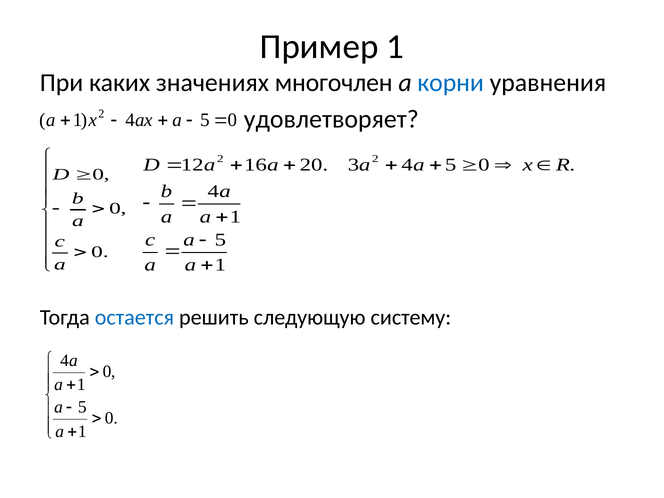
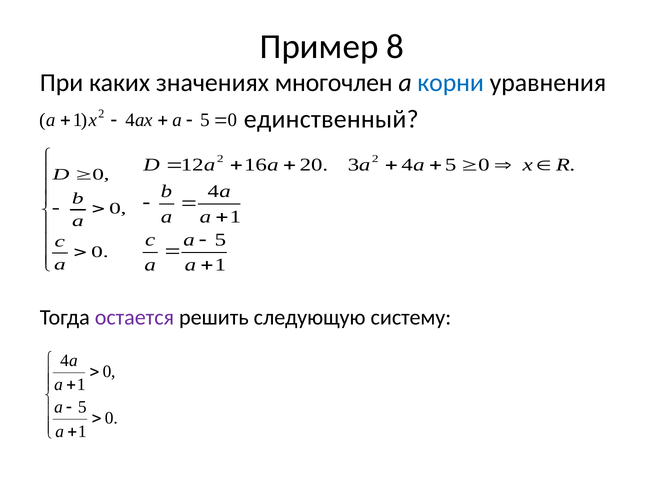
Пример 1: 1 -> 8 (395, 47)
удовлетворяет: удовлетворяет -> единственный (331, 119)
остается colour: blue -> purple (134, 317)
